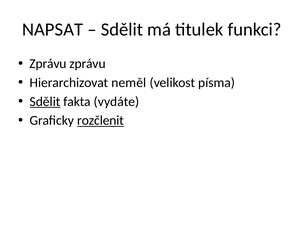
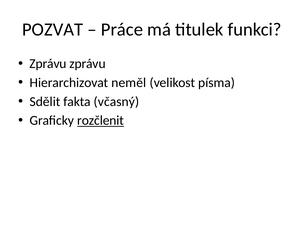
NAPSAT: NAPSAT -> POZVAT (53, 29)
Sdělit: Sdělit -> Práce (122, 29)
Sdělit underline: present -> none (45, 102)
vydáte: vydáte -> včasný (116, 102)
